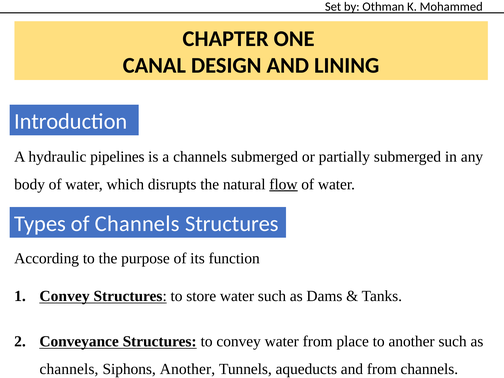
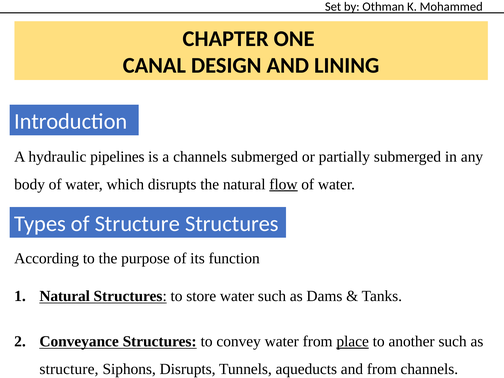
of Channels: Channels -> Structure (137, 224)
Convey: Convey -> Natural (65, 296)
place underline: none -> present (353, 342)
channels: channels -> structure (69, 369)
Siphons Another: Another -> Disrupts (188, 369)
